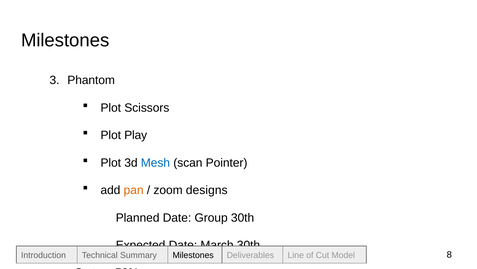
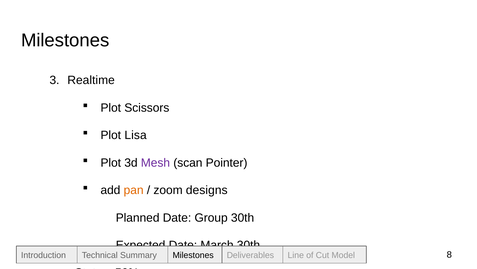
Phantom: Phantom -> Realtime (91, 80)
Play: Play -> Lisa (136, 135)
Mesh colour: blue -> purple (155, 162)
